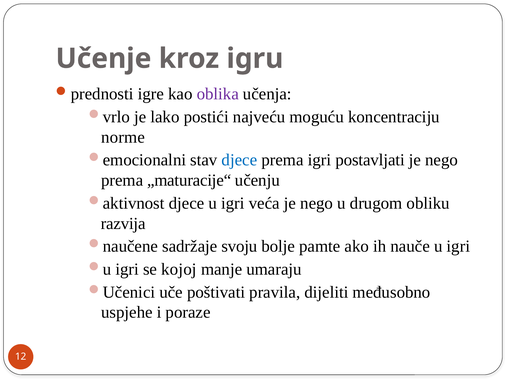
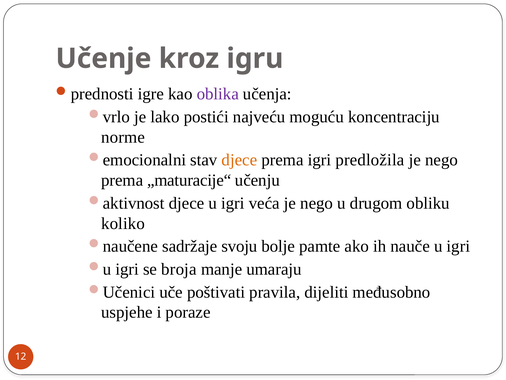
djece colour: blue -> orange (239, 160)
postavljati: postavljati -> predložila (370, 160)
razvija: razvija -> koliko (123, 223)
kojoj: kojoj -> broja (179, 269)
